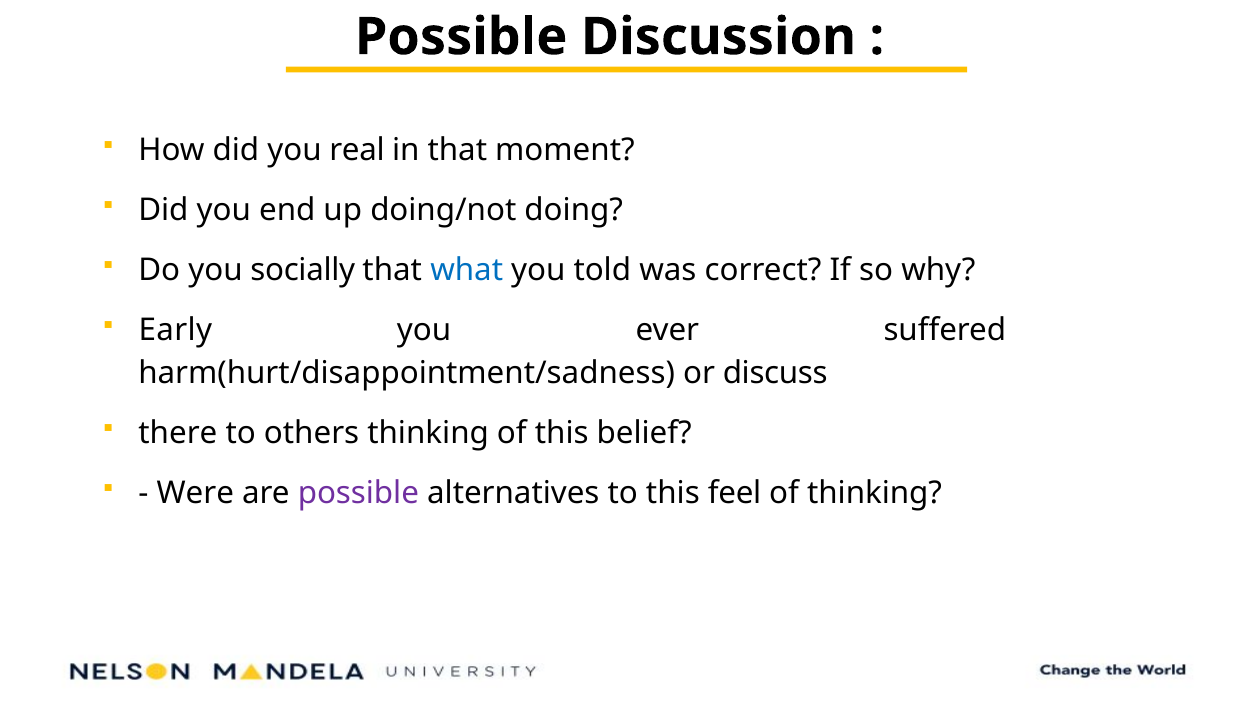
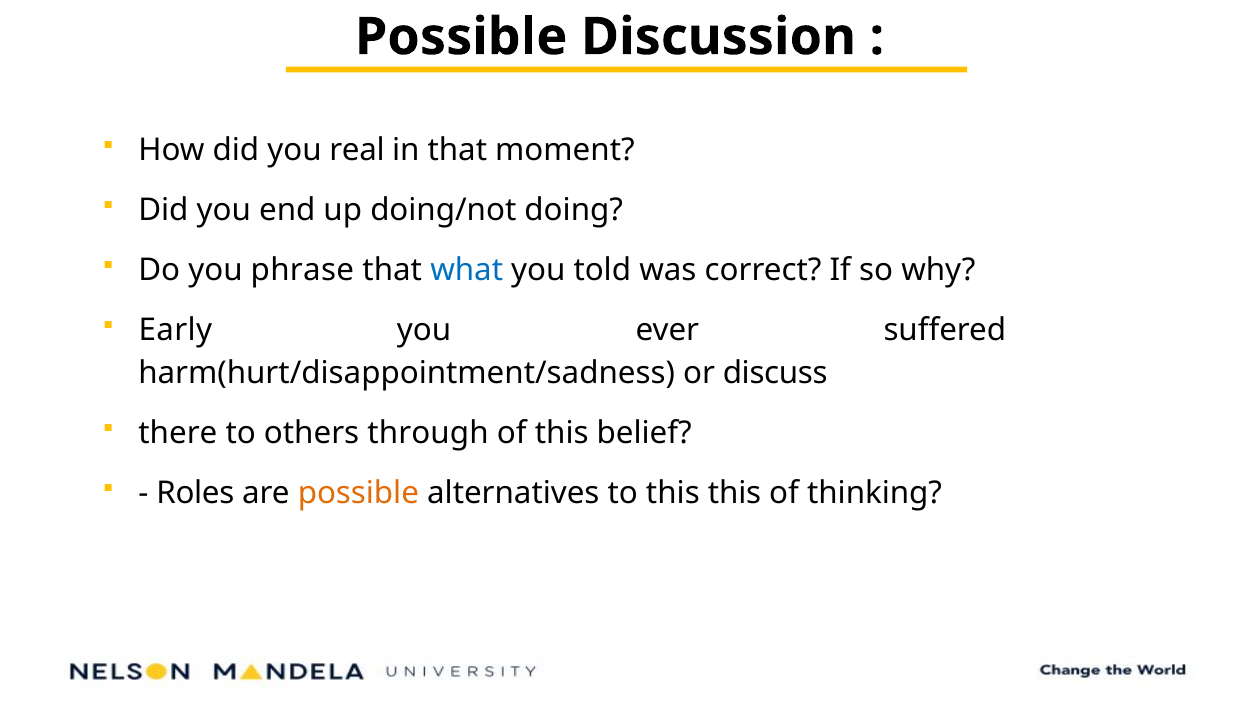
socially: socially -> phrase (302, 270)
others thinking: thinking -> through (428, 433)
Were: Were -> Roles (195, 493)
possible colour: purple -> orange (358, 493)
this feel: feel -> this (735, 493)
